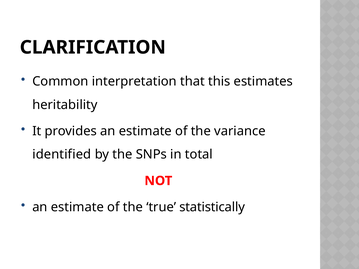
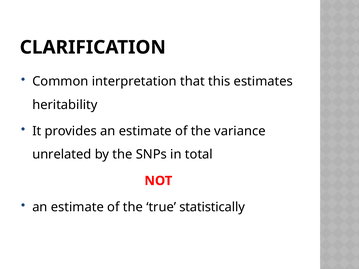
identified: identified -> unrelated (62, 155)
